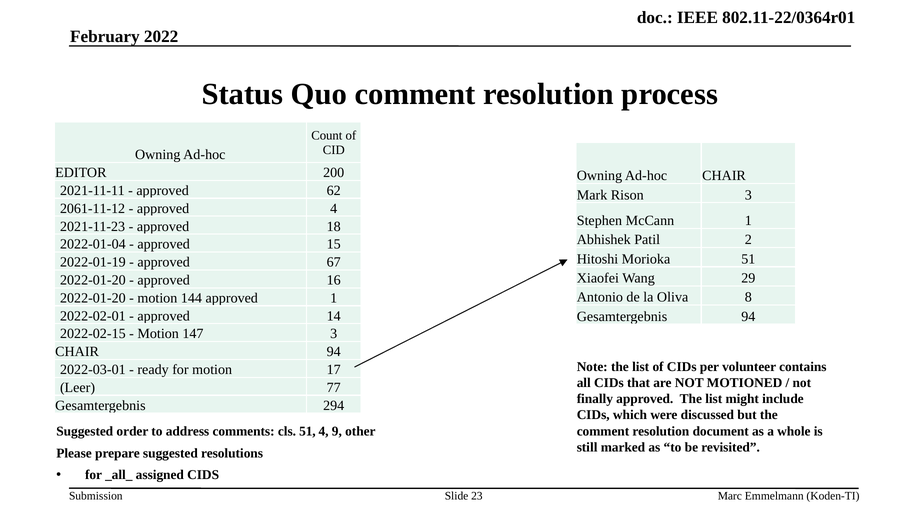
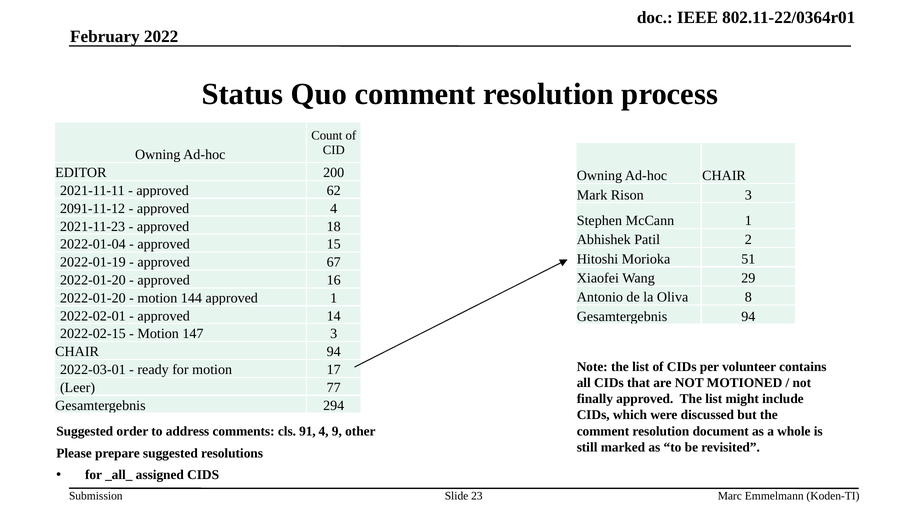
2061-11-12: 2061-11-12 -> 2091-11-12 (93, 209)
cls 51: 51 -> 91 (307, 432)
